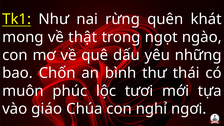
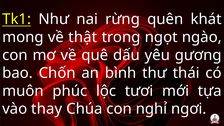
những: những -> gương (198, 55)
giáo: giáo -> thay (47, 109)
